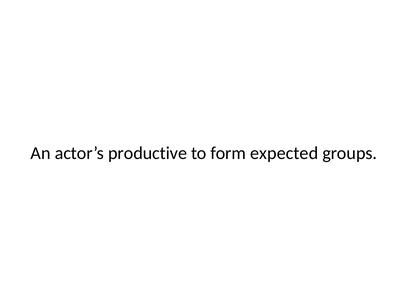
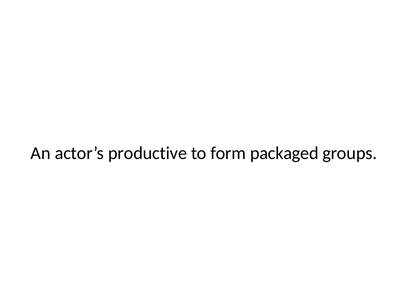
expected: expected -> packaged (284, 153)
